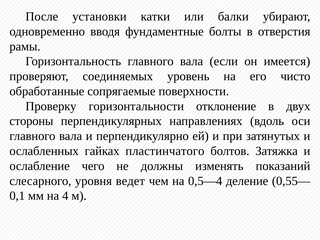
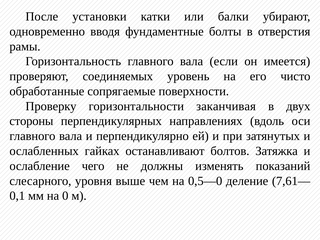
отклонение: отклонение -> заканчивая (226, 106)
пластинчатого: пластинчатого -> останавливают (165, 151)
ведет: ведет -> выше (130, 181)
0,5—4: 0,5—4 -> 0,5—0 (205, 181)
0,55—: 0,55— -> 7,61— (291, 181)
4: 4 -> 0 (65, 196)
